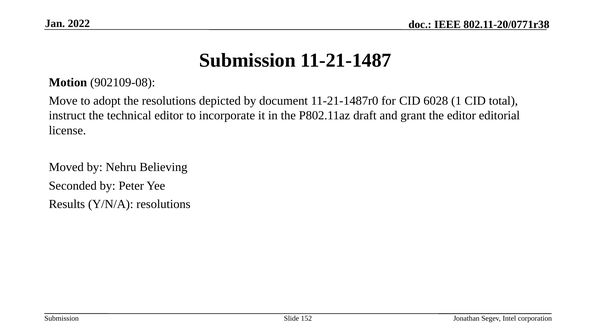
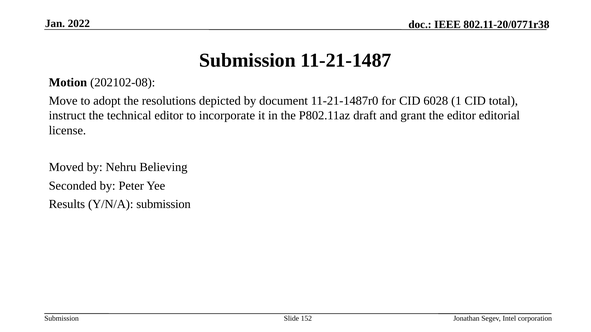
902109-08: 902109-08 -> 202102-08 (123, 82)
Y/N/A resolutions: resolutions -> submission (164, 204)
